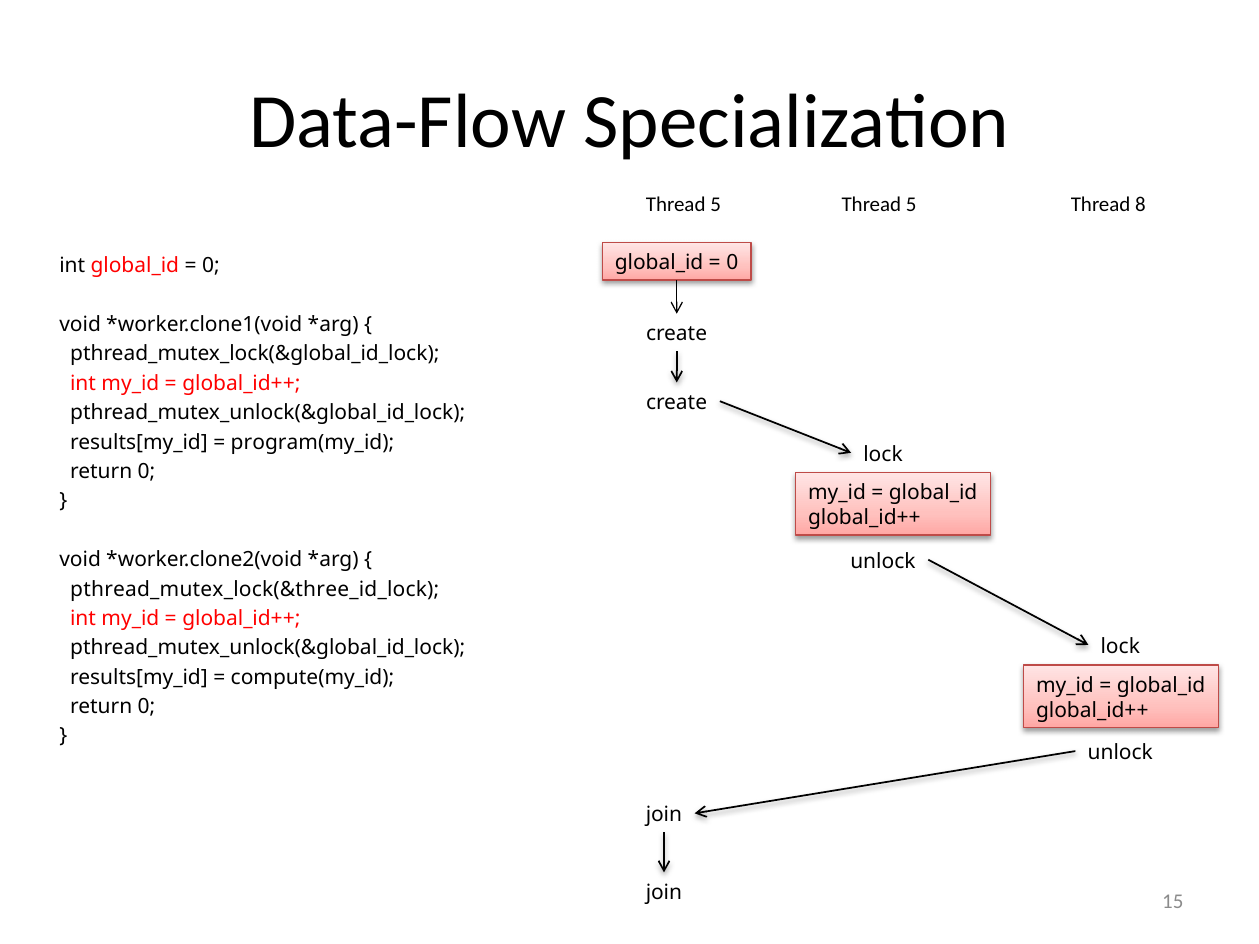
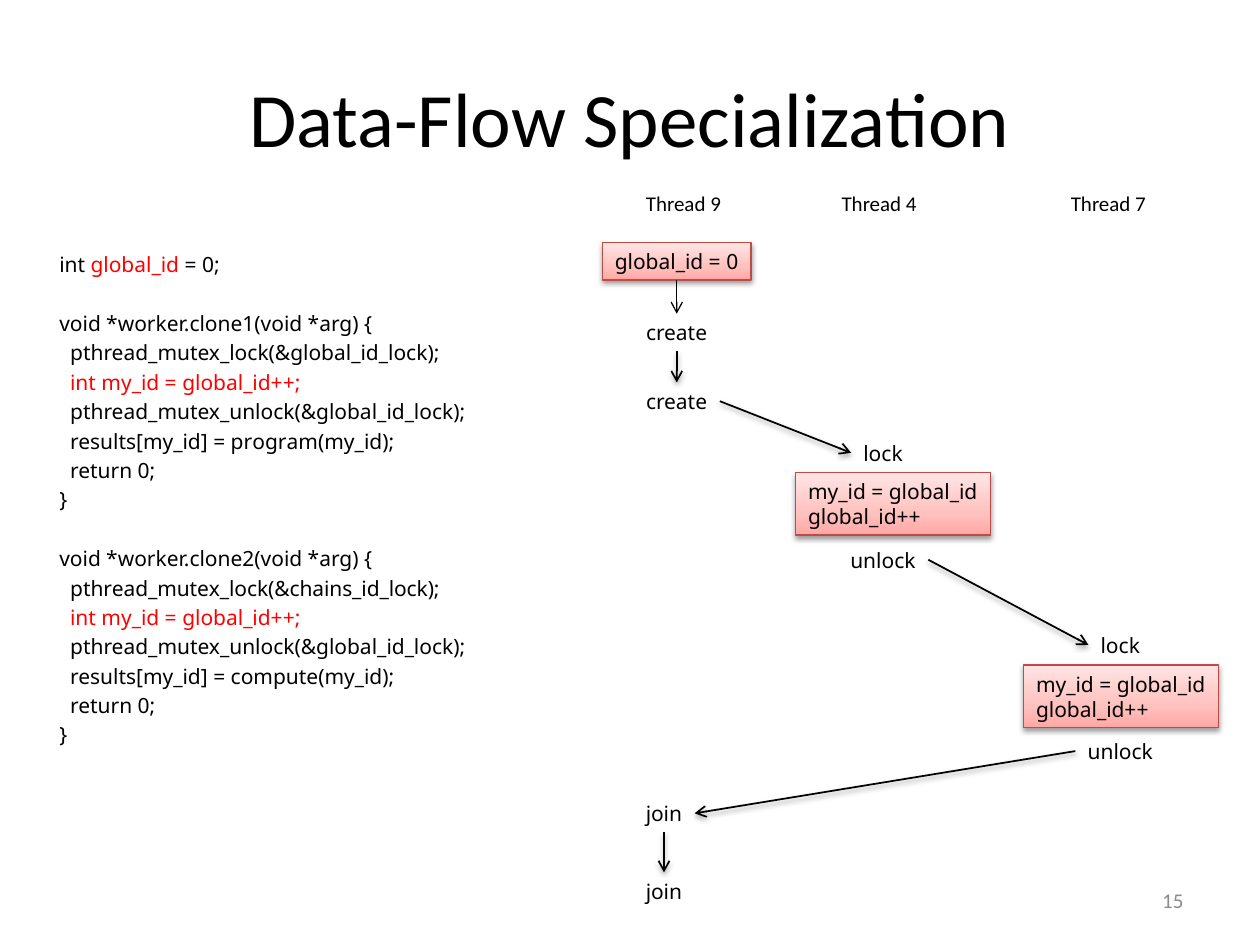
5: 5 -> 9 (716, 204)
5: 5 -> 4 (911, 204)
8: 8 -> 7 (1140, 204)
pthread_mutex_lock(&three_id_lock: pthread_mutex_lock(&three_id_lock -> pthread_mutex_lock(&chains_id_lock (255, 589)
